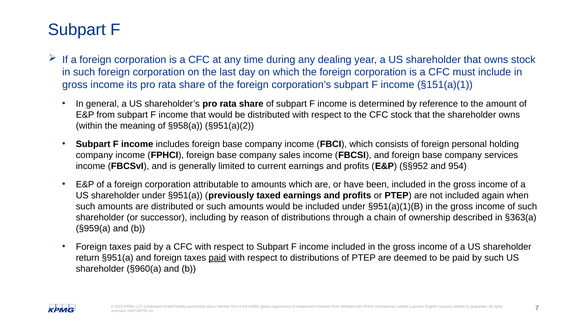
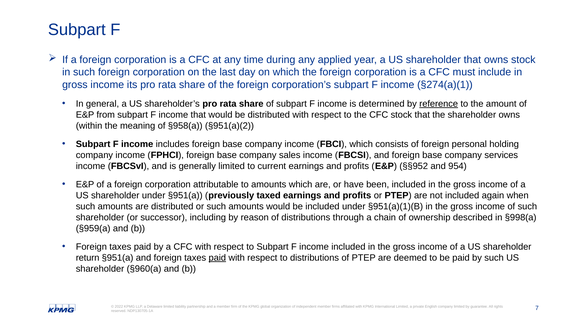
dealing: dealing -> applied (335, 60)
§151(a)(1: §151(a)(1 -> §274(a)(1 (445, 85)
reference underline: none -> present (439, 104)
§363(a: §363(a -> §998(a (521, 217)
